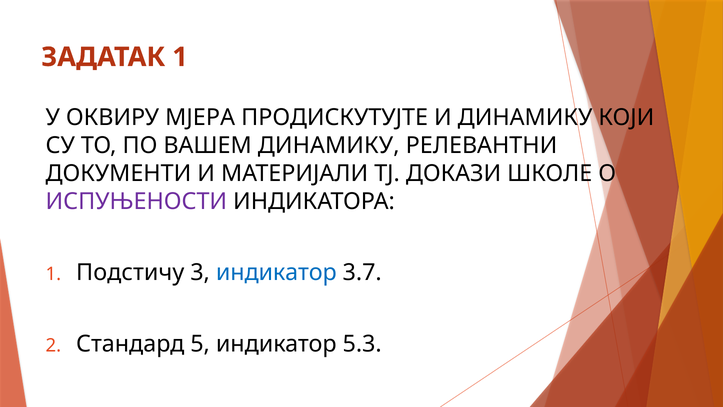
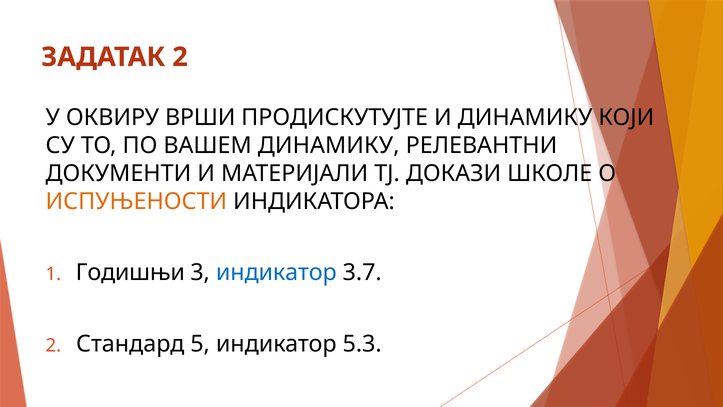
ЗАДАТАК 1: 1 -> 2 (180, 57)
МЈЕРА: МЈЕРА -> ВРШИ (200, 117)
ИСПУЊЕНОСТИ colour: purple -> orange (136, 201)
Подстичу: Подстичу -> Годишњи (130, 273)
